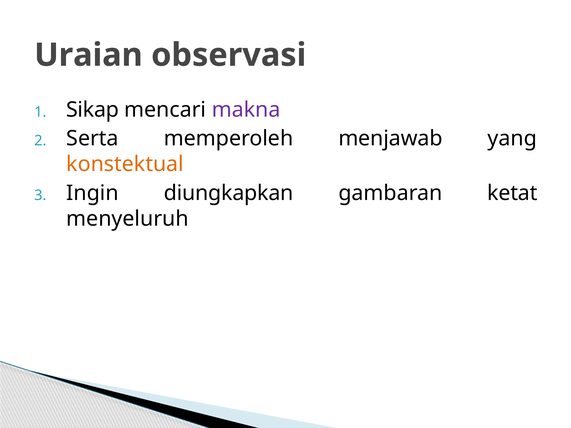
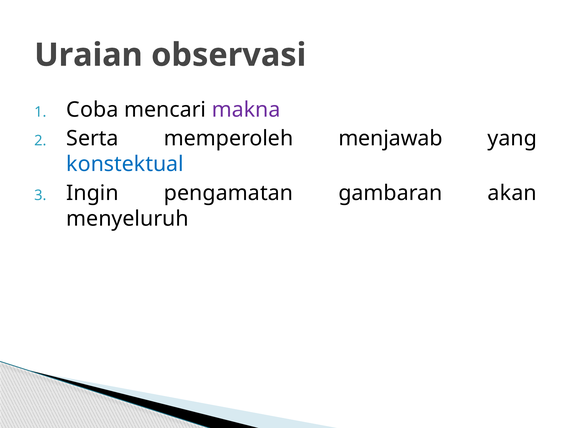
Sikap: Sikap -> Coba (92, 110)
konstektual colour: orange -> blue (125, 164)
diungkapkan: diungkapkan -> pengamatan (228, 193)
ketat: ketat -> akan (512, 193)
